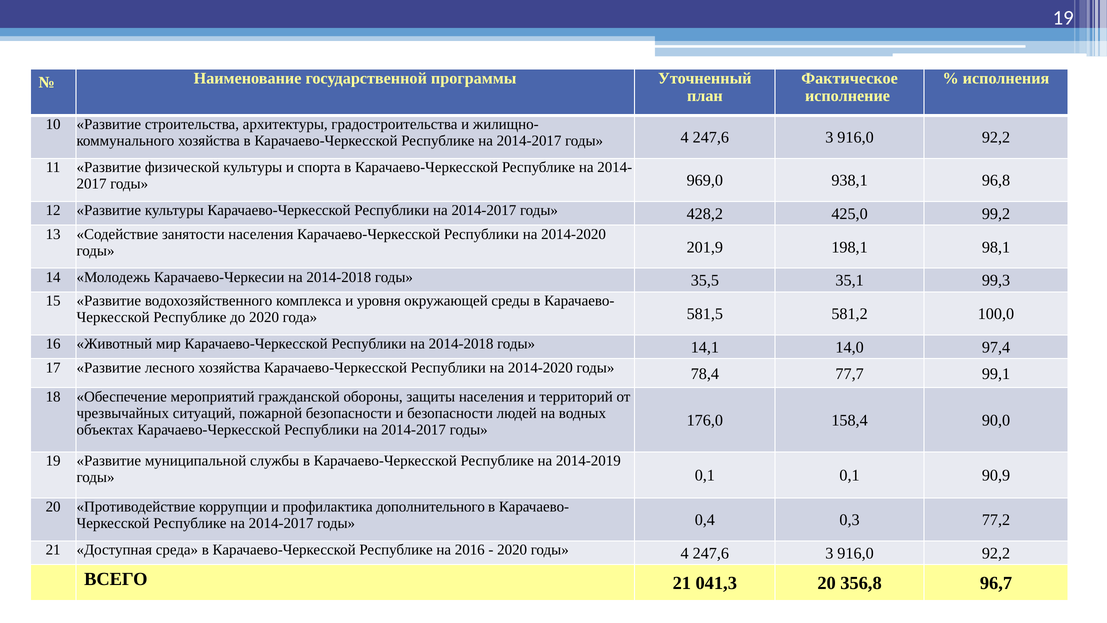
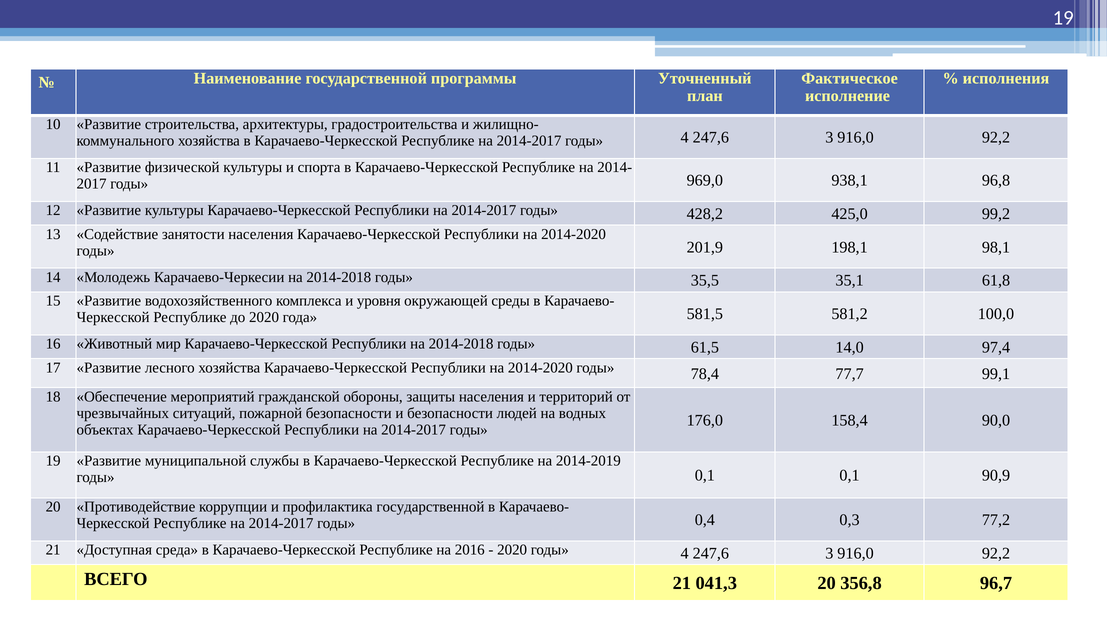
99,3: 99,3 -> 61,8 (996, 280)
14,1: 14,1 -> 61,5 (705, 347)
профилактика дополнительного: дополнительного -> государственной (430, 507)
